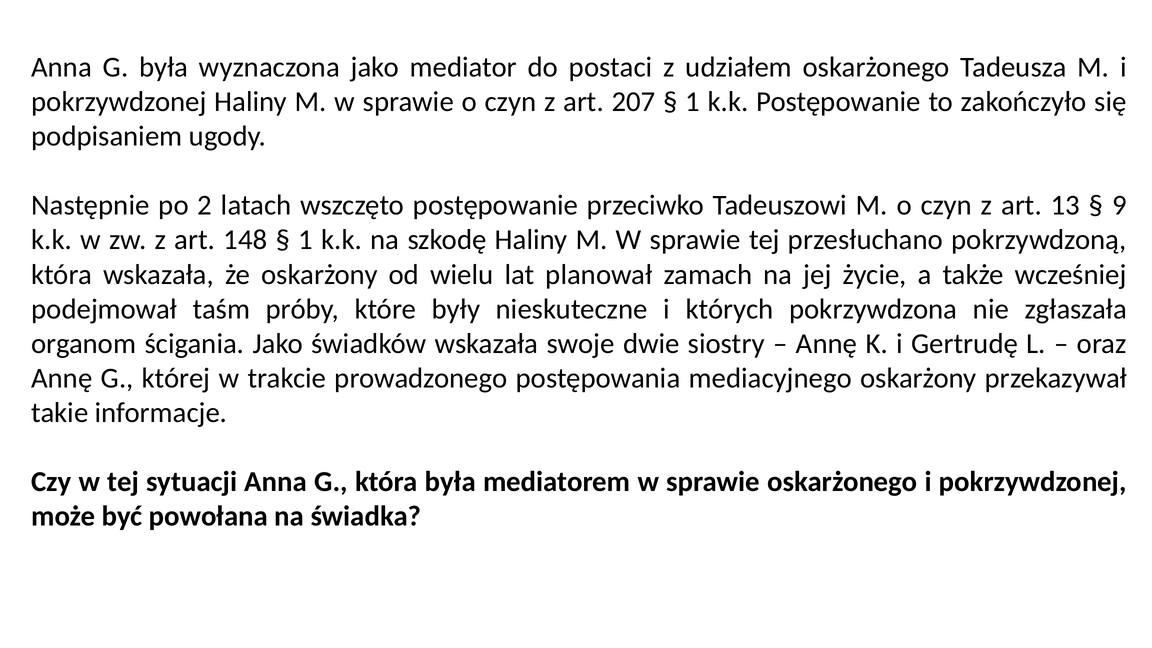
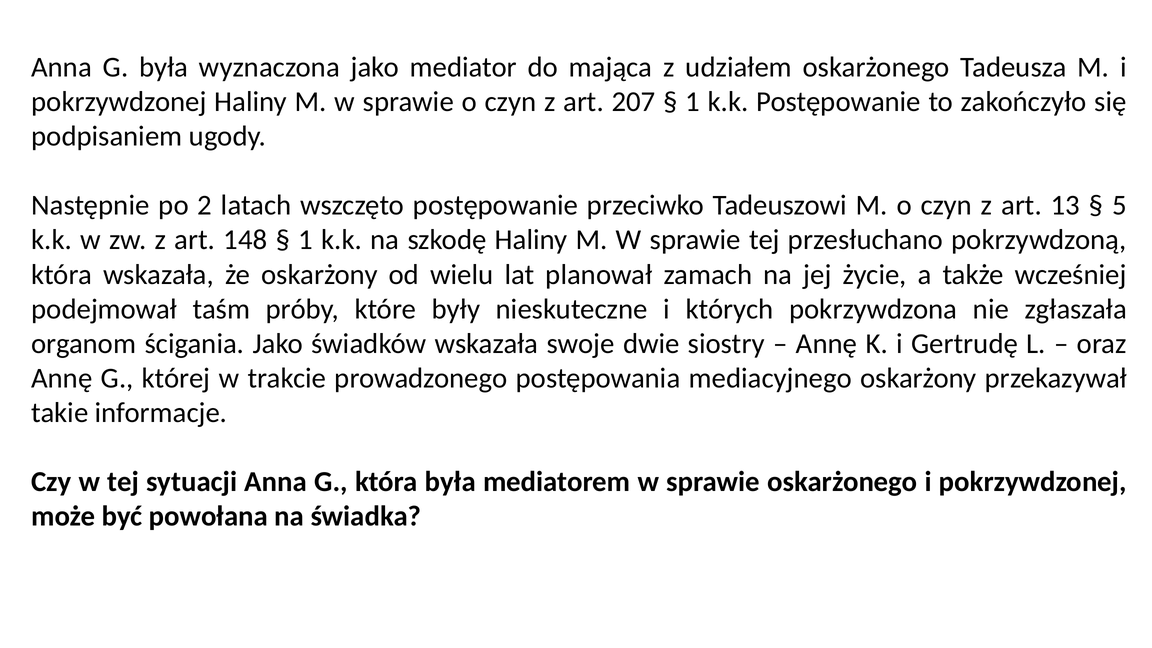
postaci: postaci -> mająca (611, 67)
9: 9 -> 5 (1119, 205)
